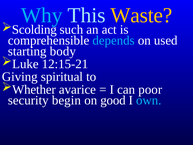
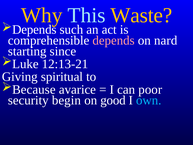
Why colour: light blue -> yellow (42, 15)
Scolding: Scolding -> Depends (34, 29)
depends colour: light blue -> pink (114, 40)
used: used -> nard (166, 40)
body: body -> since (63, 51)
12:15-21: 12:15-21 -> 12:13-21 (65, 64)
Whether: Whether -> Because (34, 89)
